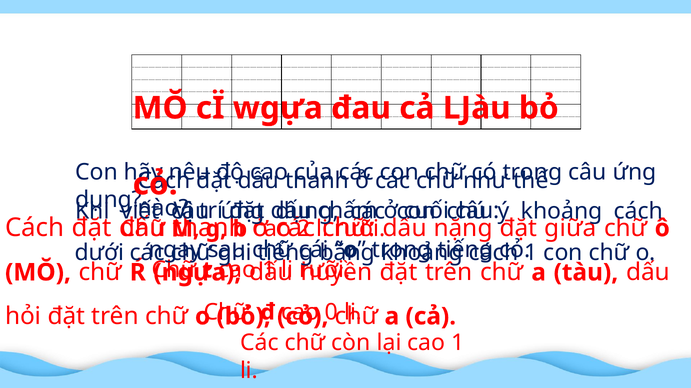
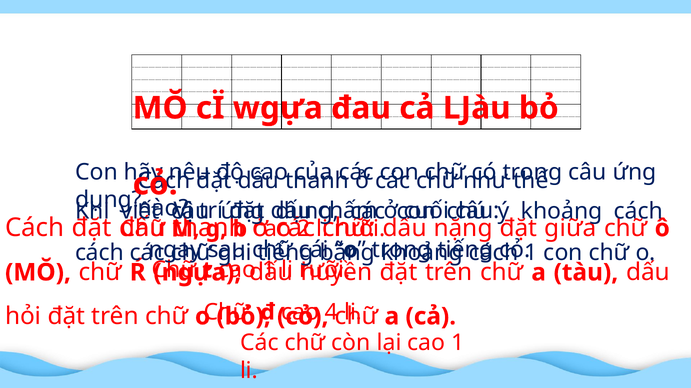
dưới: dưới -> cách (99, 253)
0: 0 -> 4 (332, 313)
